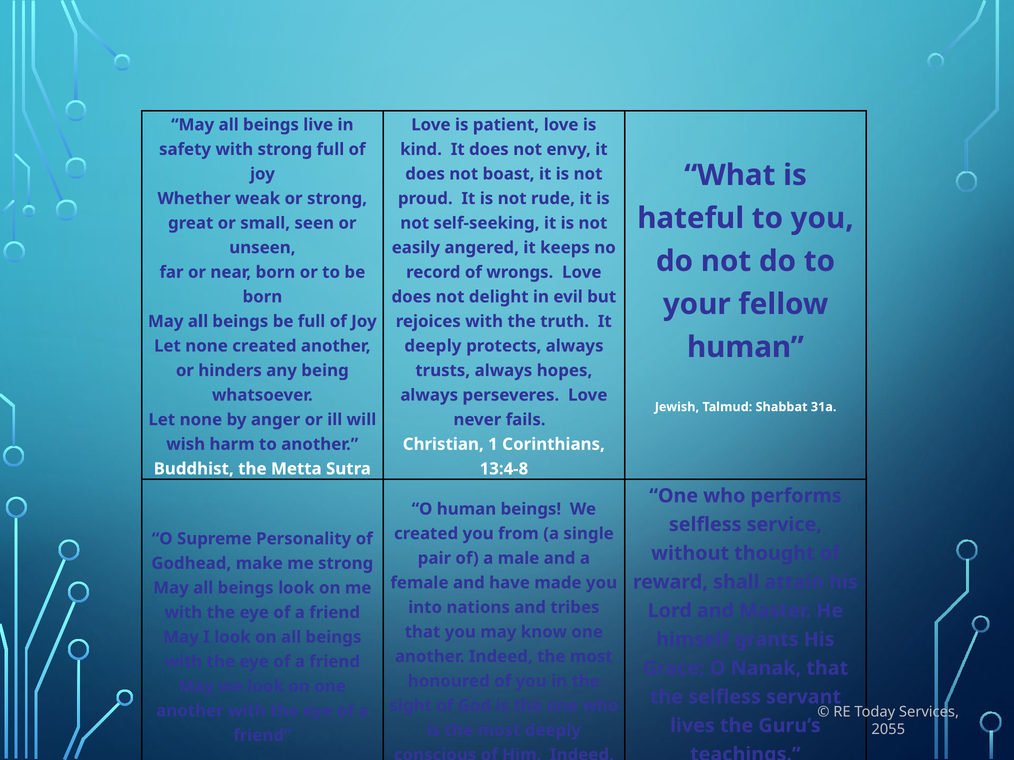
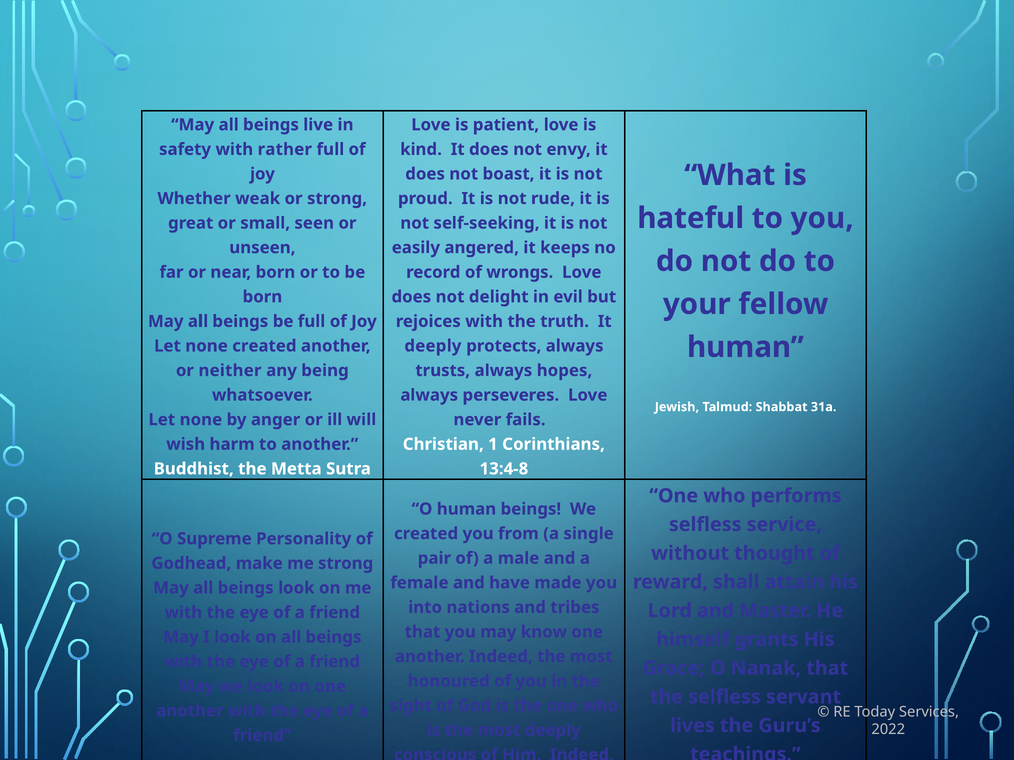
with strong: strong -> rather (285, 149)
hinders: hinders -> neither (230, 371)
2055: 2055 -> 2022 (888, 730)
